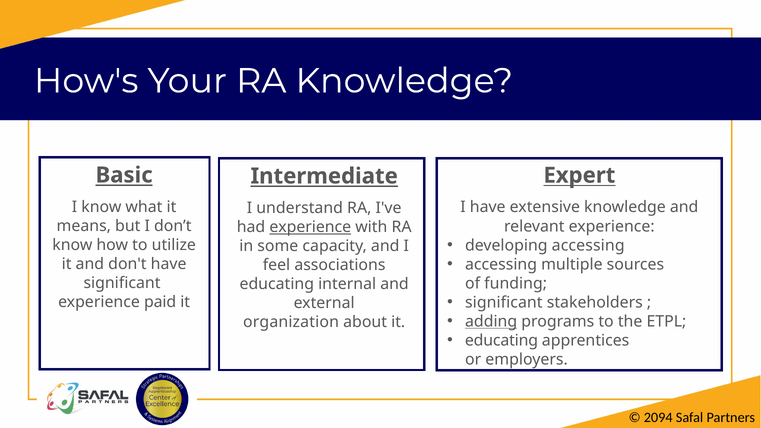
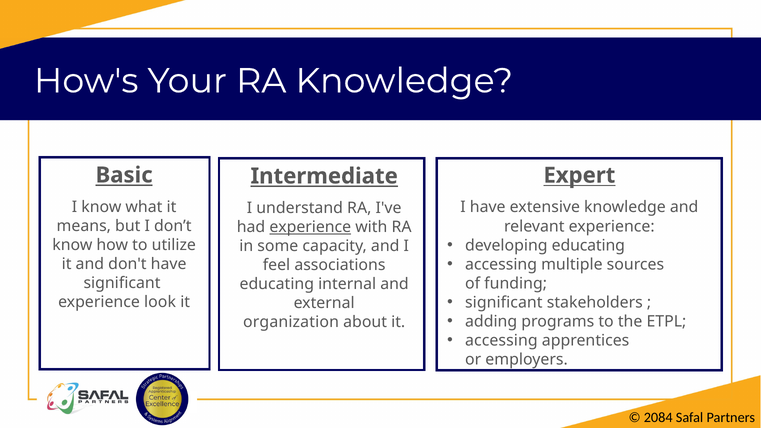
developing accessing: accessing -> educating (588, 245)
paid: paid -> look (160, 302)
adding underline: present -> none (491, 321)
educating: educating -> accessing (501, 341)
2094: 2094 -> 2084 (658, 418)
